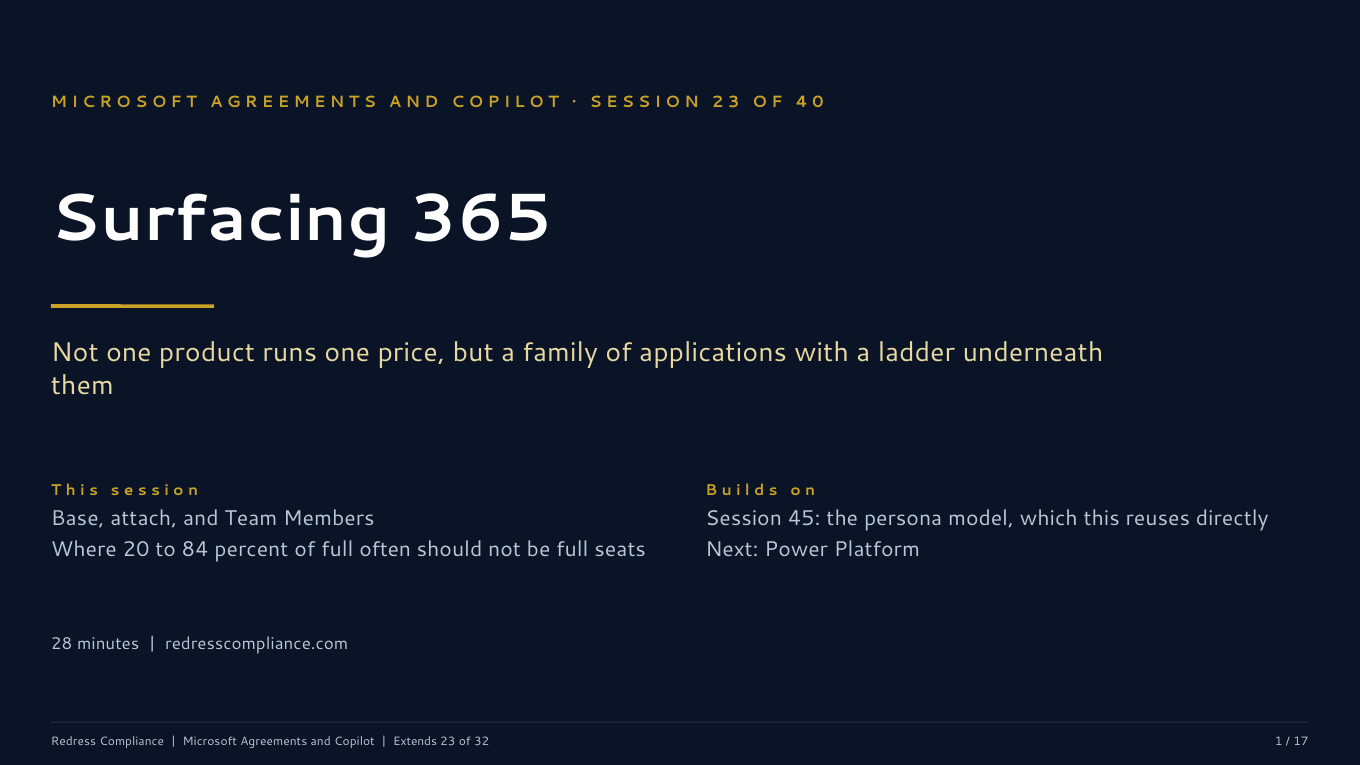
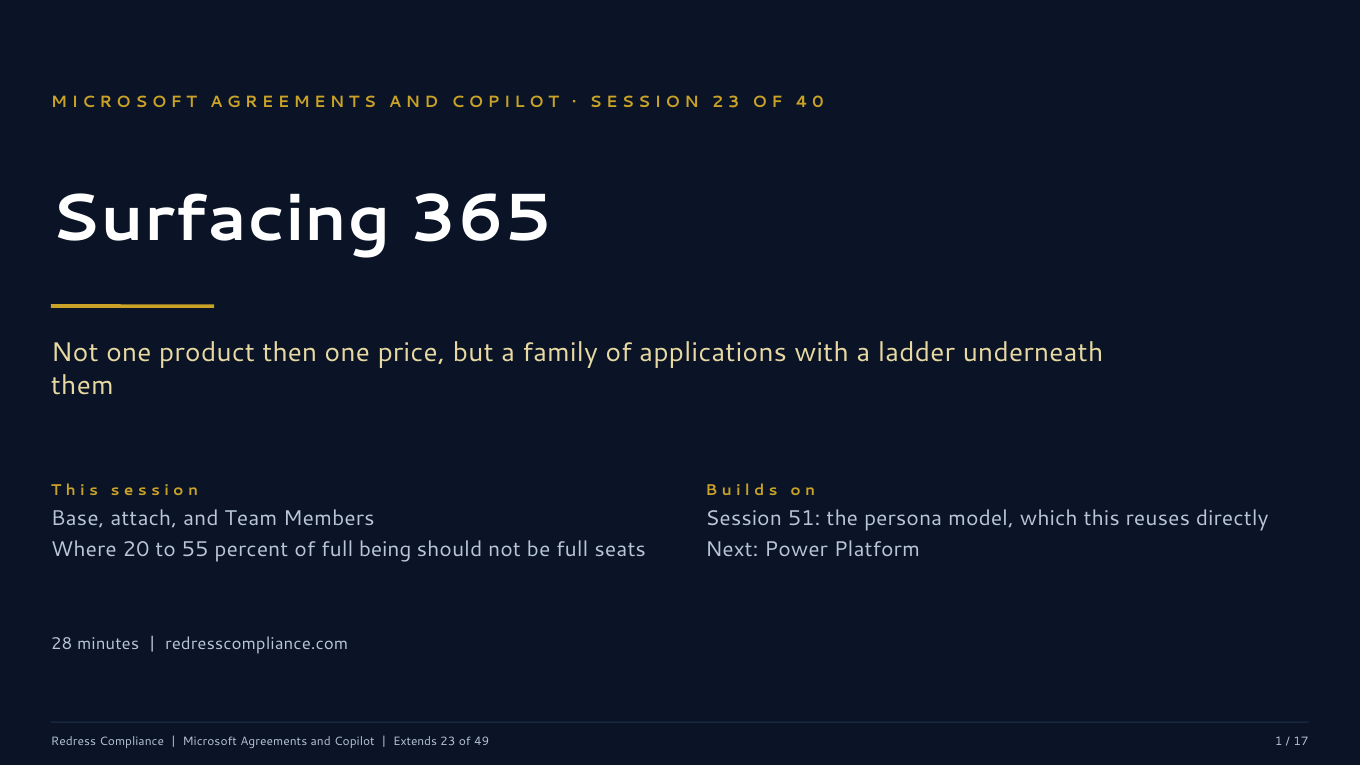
runs: runs -> then (290, 353)
45: 45 -> 51 (804, 518)
84: 84 -> 55 (195, 549)
often: often -> being (385, 549)
32: 32 -> 49 (482, 741)
